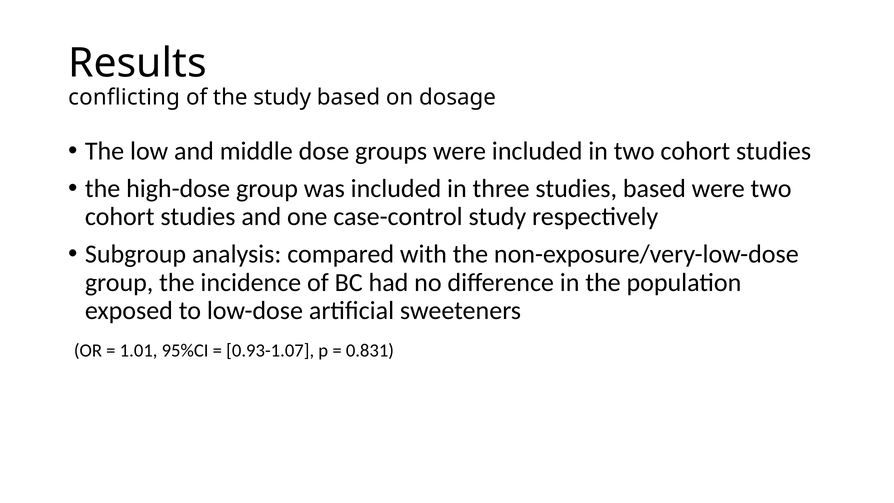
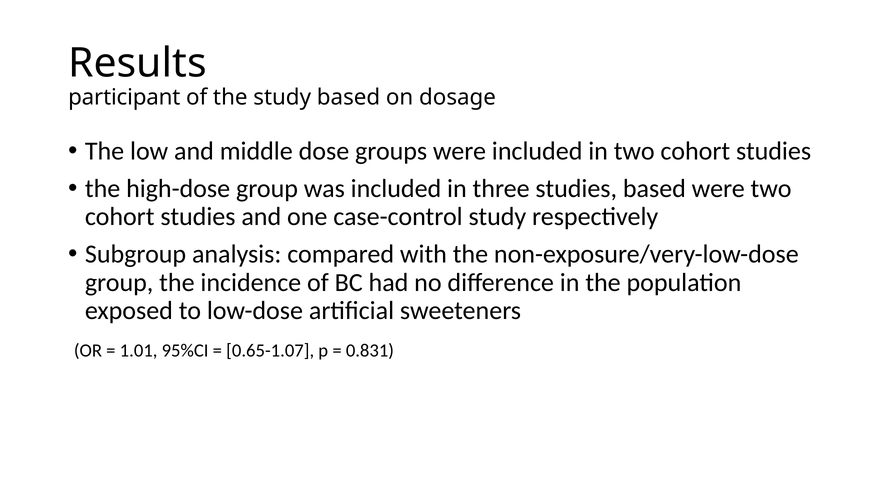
conflicting: conflicting -> participant (124, 97)
0.93-1.07: 0.93-1.07 -> 0.65-1.07 (270, 351)
